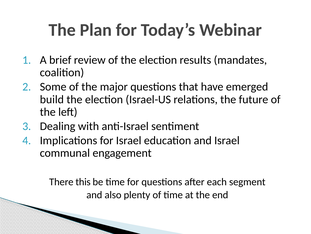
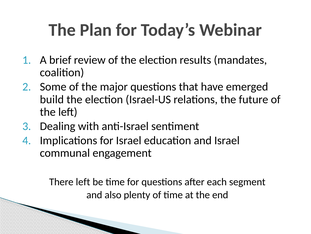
There this: this -> left (83, 181)
